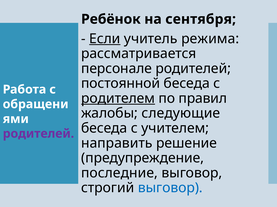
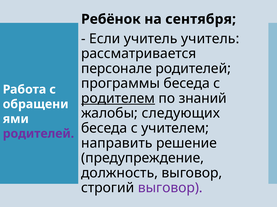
Если underline: present -> none (105, 39)
учитель режима: режима -> учитель (210, 39)
постоянной: постоянной -> программы (121, 84)
правил: правил -> знаний (203, 99)
следующие: следующие -> следующих (181, 114)
последние: последние -> должность (120, 173)
выговор colour: blue -> purple (170, 188)
